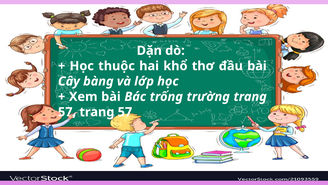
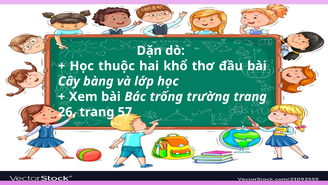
57: 57 -> 26 (67, 112)
